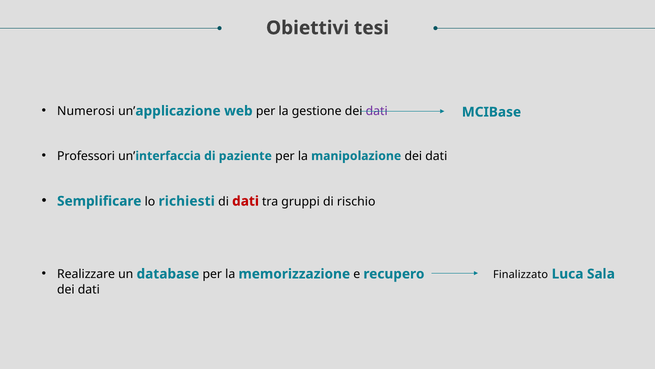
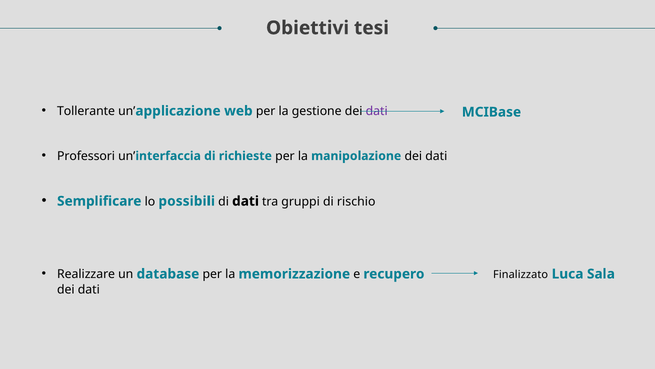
Numerosi: Numerosi -> Tollerante (86, 111)
paziente: paziente -> richieste (245, 156)
richiesti: richiesti -> possibili (187, 201)
dati colour: red -> black (246, 201)
